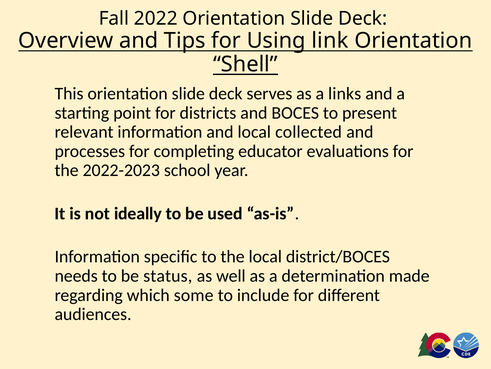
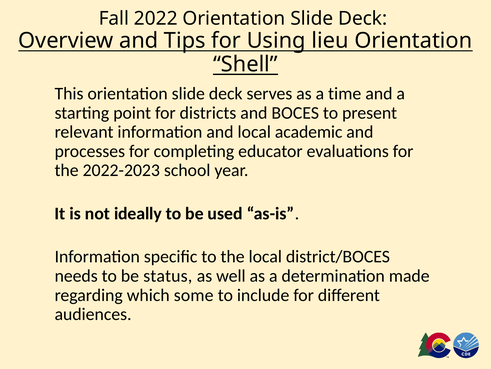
link: link -> lieu (330, 41)
links: links -> time (345, 94)
collected: collected -> academic (309, 132)
